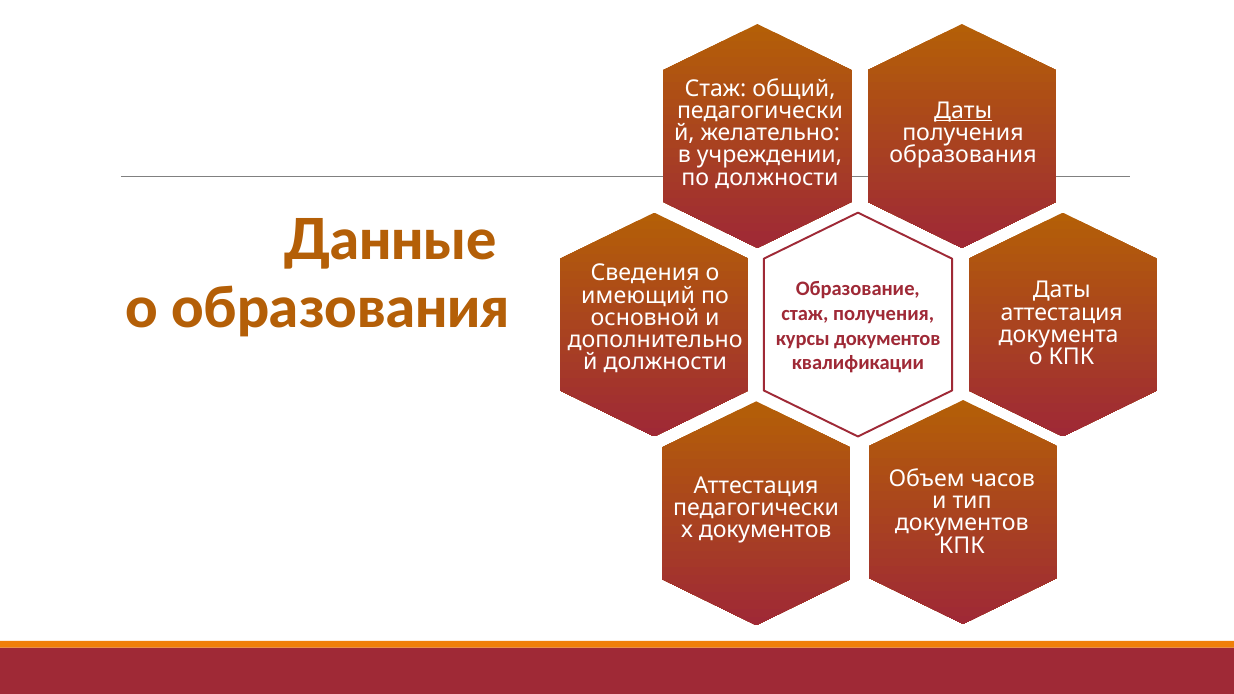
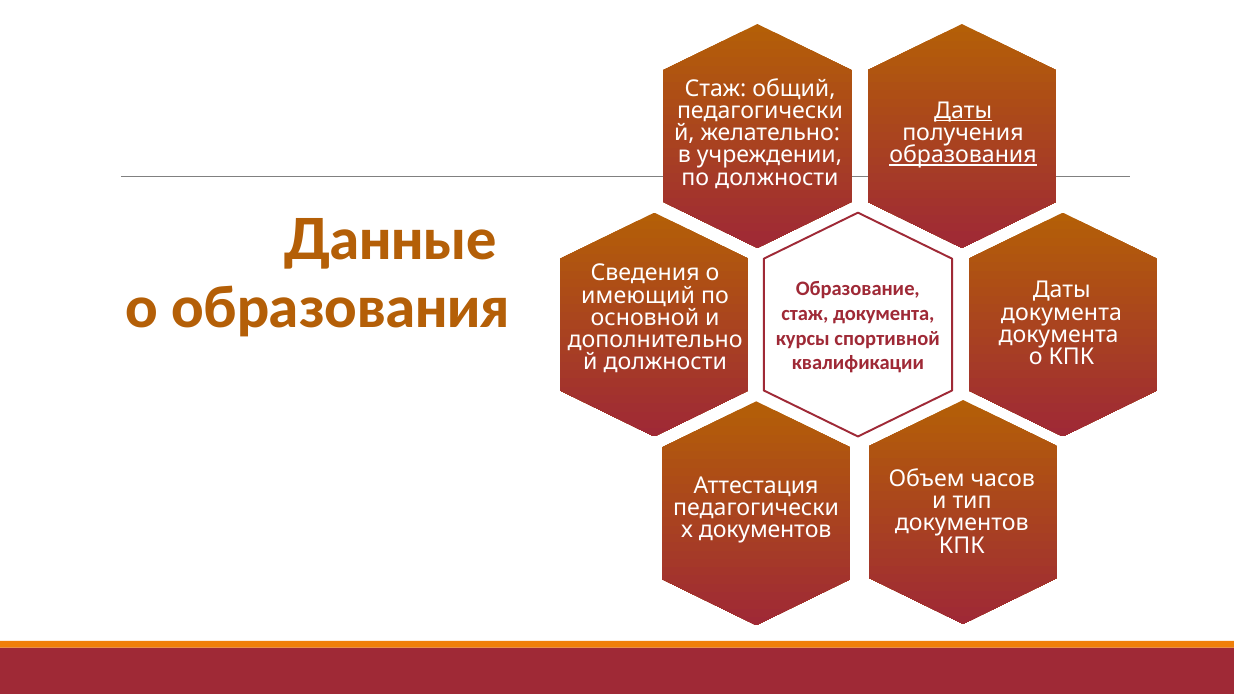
образования underline: none -> present (963, 155)
стаж получения: получения -> документа (884, 314)
аттестация: аттестация -> документа (1061, 312)
курсы документов: документов -> спортивной (887, 339)
